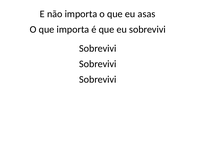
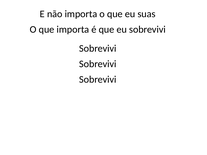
asas: asas -> suas (147, 14)
